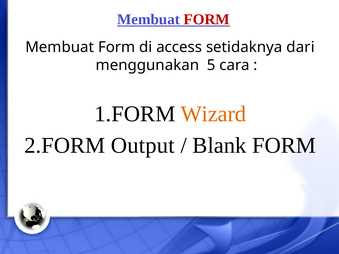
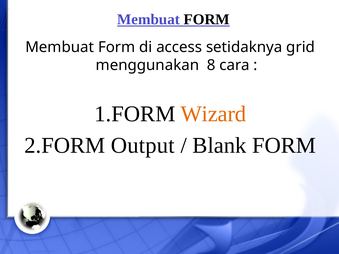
FORM colour: red -> black (207, 19)
dari: dari -> grid (301, 47)
5: 5 -> 8 (211, 65)
